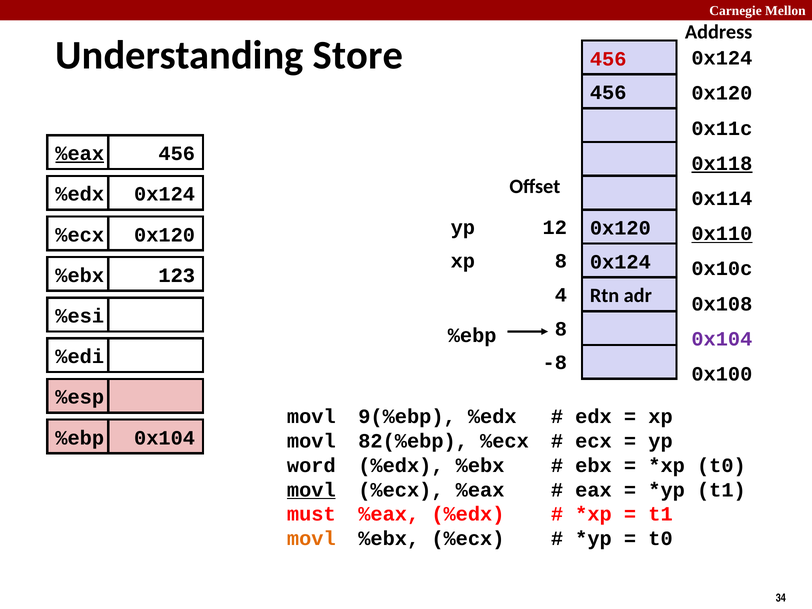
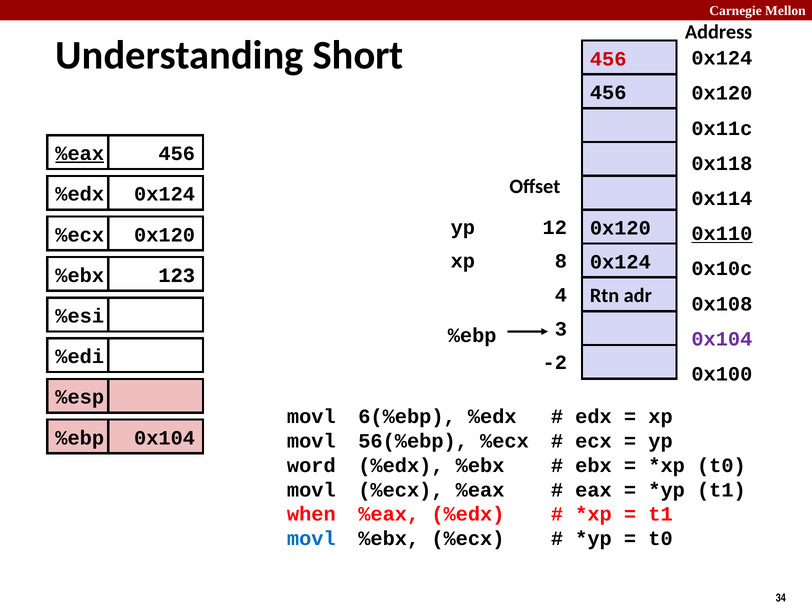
Store: Store -> Short (358, 55)
0x118 underline: present -> none (722, 163)
%ebp 8: 8 -> 3 (561, 329)
-8: -8 -> -2 (555, 363)
9(%ebp: 9(%ebp -> 6(%ebp (407, 417)
82(%ebp: 82(%ebp -> 56(%ebp (413, 441)
movl underline: present -> none (311, 490)
must: must -> when (311, 514)
movl colour: orange -> blue (311, 539)
